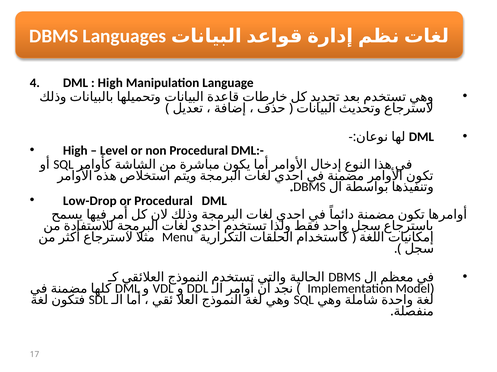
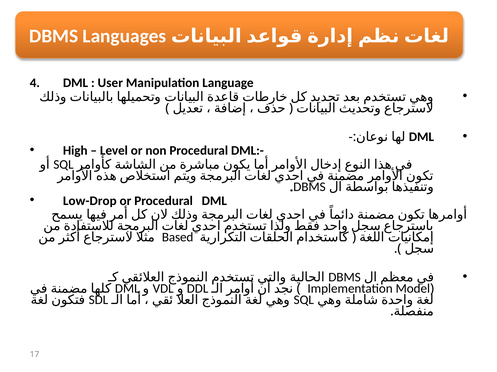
High: High -> User (110, 83)
Menu: Menu -> Based (178, 238)
